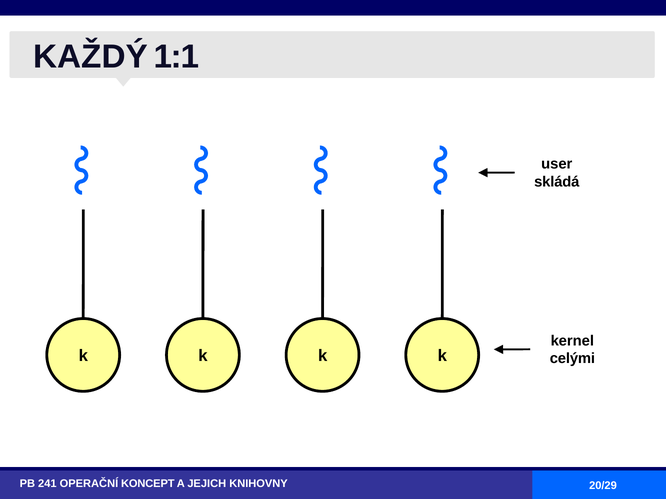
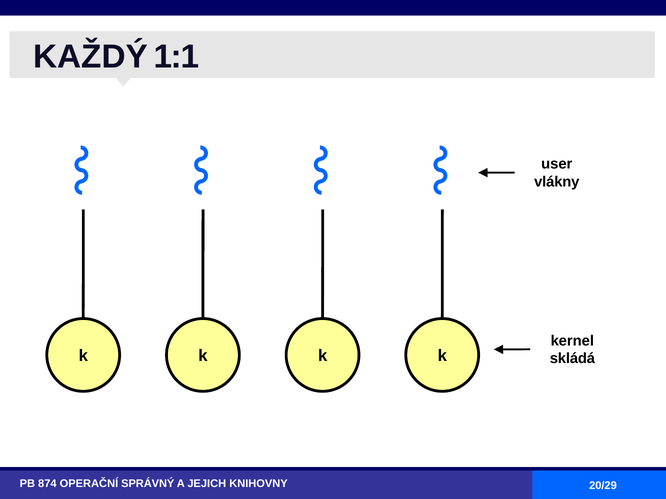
skládá: skládá -> vlákny (557, 182)
celými: celými -> skládá (572, 359)
241: 241 -> 874 (47, 484)
KONCEPT: KONCEPT -> SPRÁVNÝ (148, 484)
